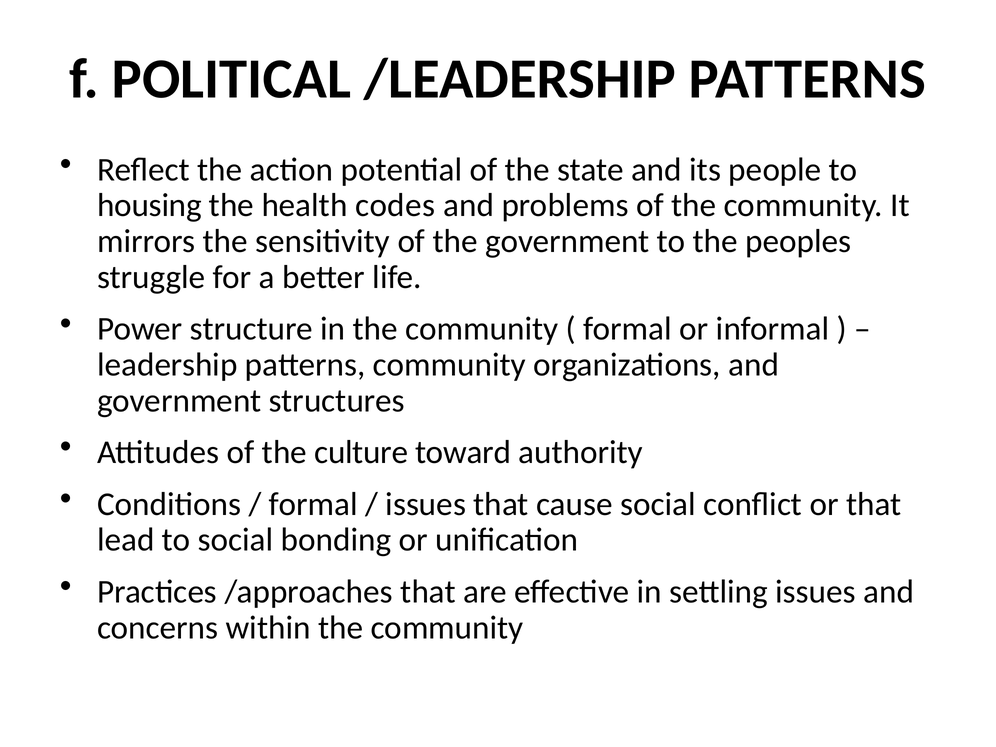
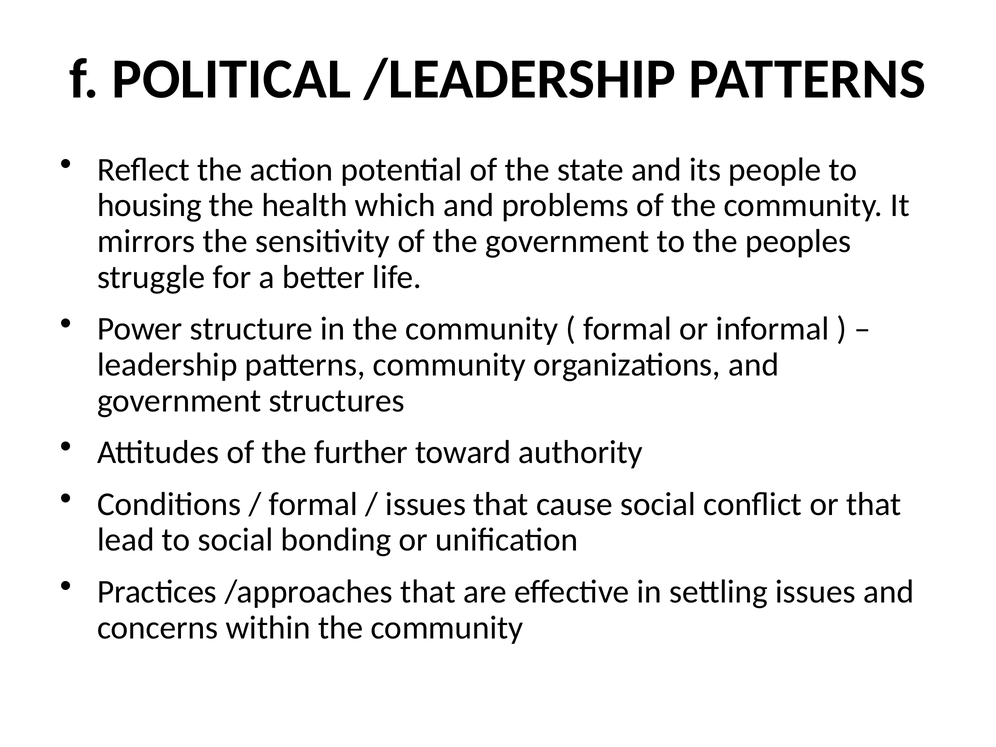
codes: codes -> which (395, 205)
culture: culture -> further (361, 452)
